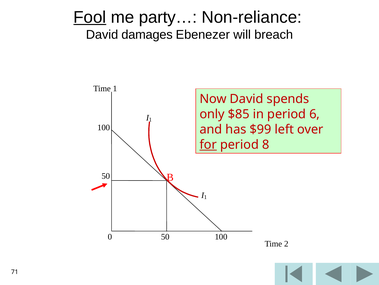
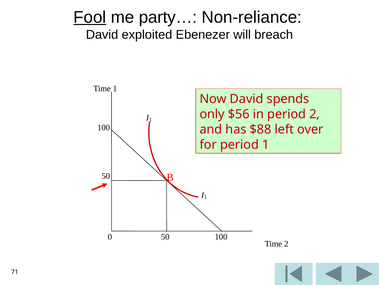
damages: damages -> exploited (147, 35)
$85: $85 -> $56 (239, 114)
period 6: 6 -> 2 (315, 114)
$99: $99 -> $88 (261, 129)
for underline: present -> none (208, 144)
period 8: 8 -> 1 (266, 144)
